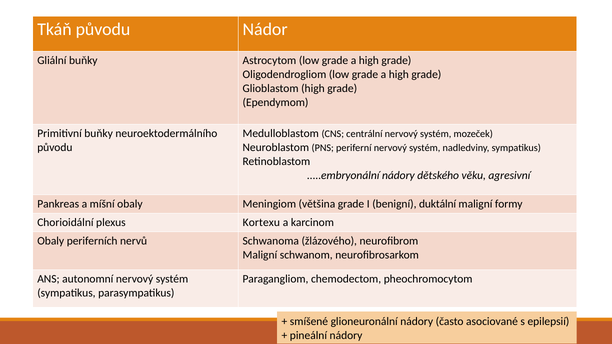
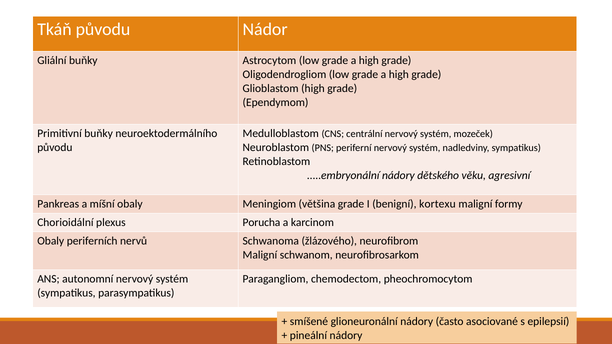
duktální: duktální -> kortexu (437, 204)
Kortexu: Kortexu -> Porucha (261, 223)
